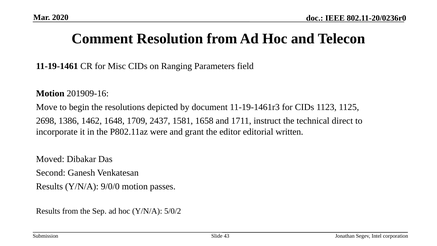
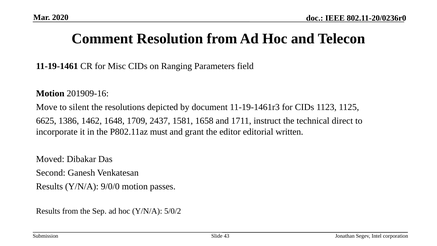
begin: begin -> silent (79, 107)
2698: 2698 -> 6625 (46, 121)
were: were -> must (159, 132)
